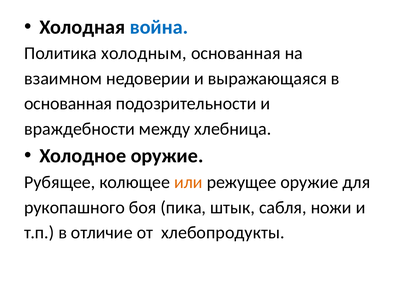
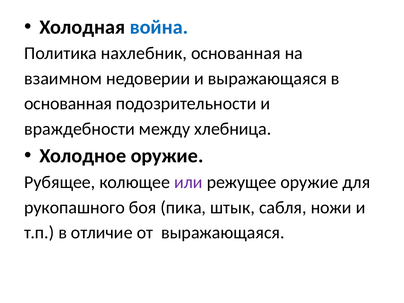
холодным: холодным -> нахлебник (144, 53)
или colour: orange -> purple (188, 182)
от хлебопродукты: хлебопродукты -> выражающаяся (223, 233)
